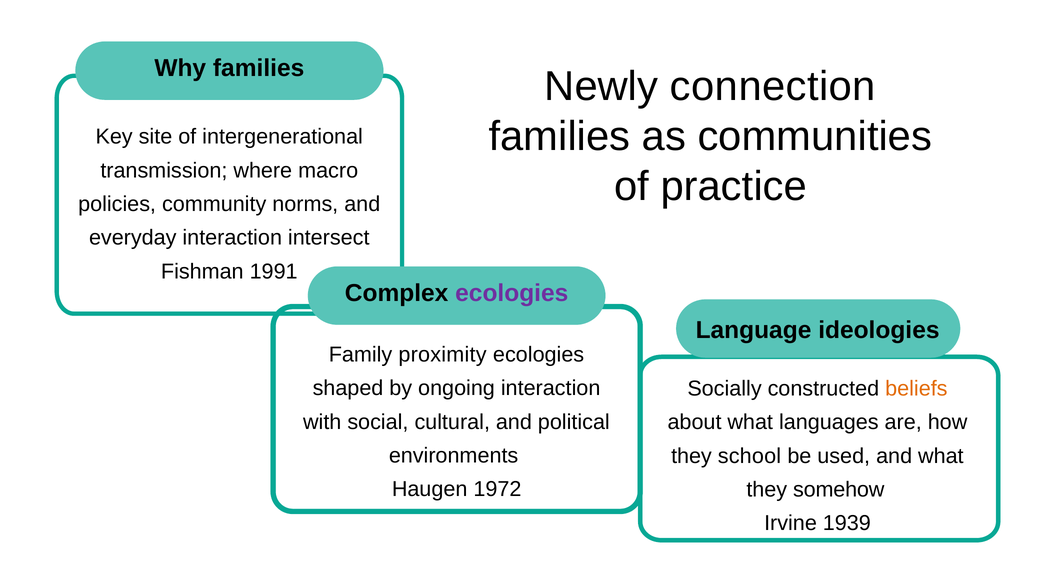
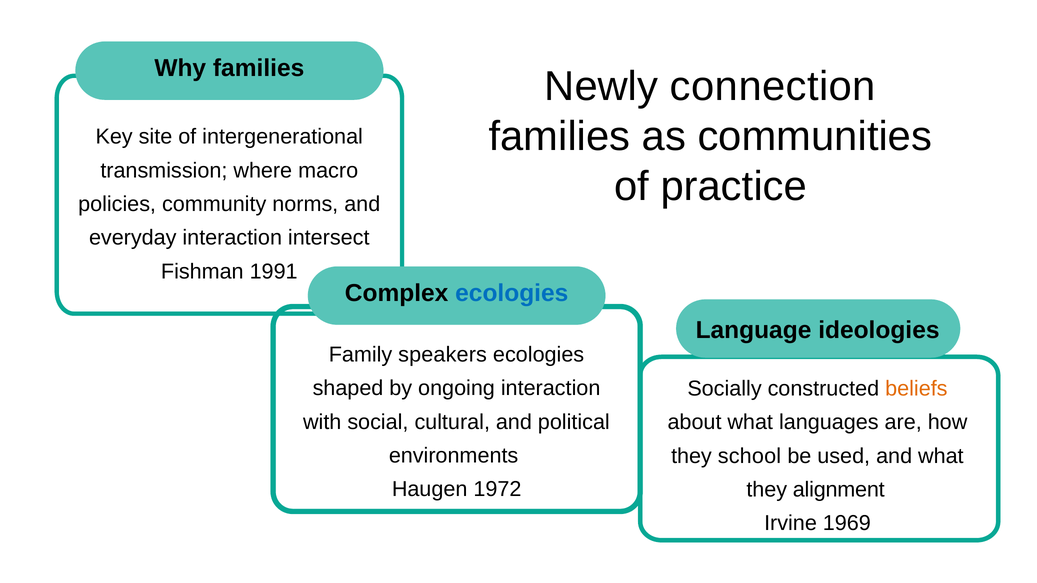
ecologies colour: purple -> blue (512, 293)
proximity: proximity -> speakers (443, 355)
somehow: somehow -> alignment (839, 490)
1939: 1939 -> 1969 (847, 524)
